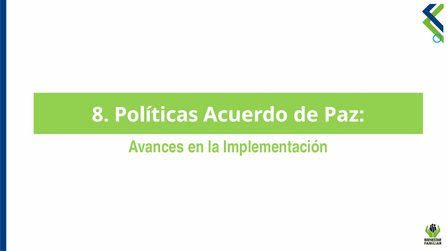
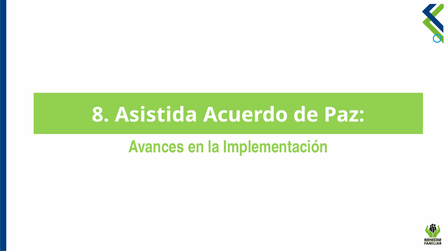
Políticas: Políticas -> Asistida (156, 115)
